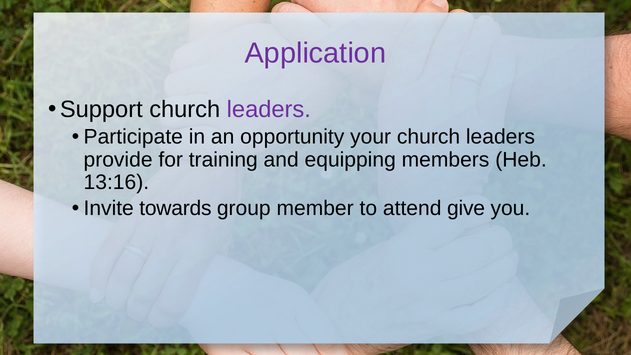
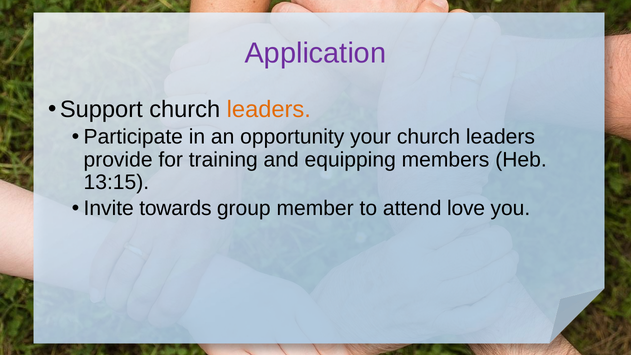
leaders colour: purple -> orange (269, 109)
13:16: 13:16 -> 13:15 (116, 182)
give: give -> love (466, 208)
